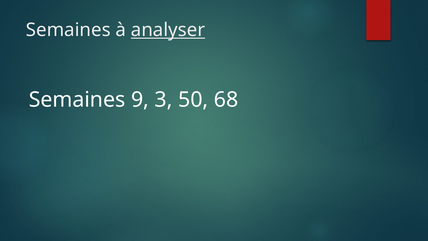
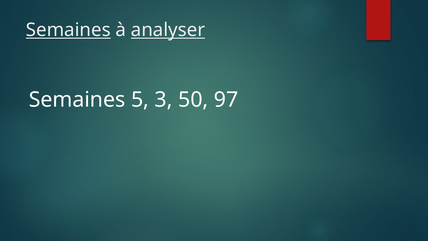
Semaines underline: none -> present (68, 30)
9: 9 -> 5 (140, 100)
68: 68 -> 97 (226, 100)
